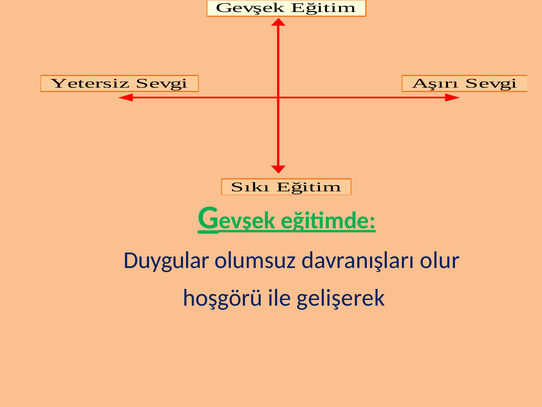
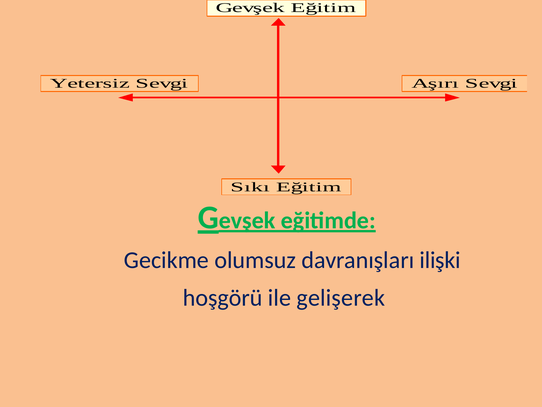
Duygular: Duygular -> Gecikme (166, 260)
olur: olur -> ilişki (440, 260)
